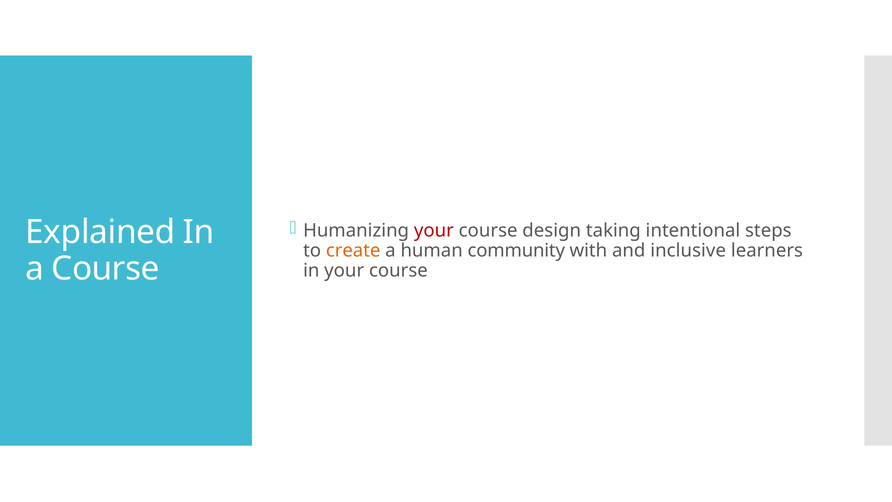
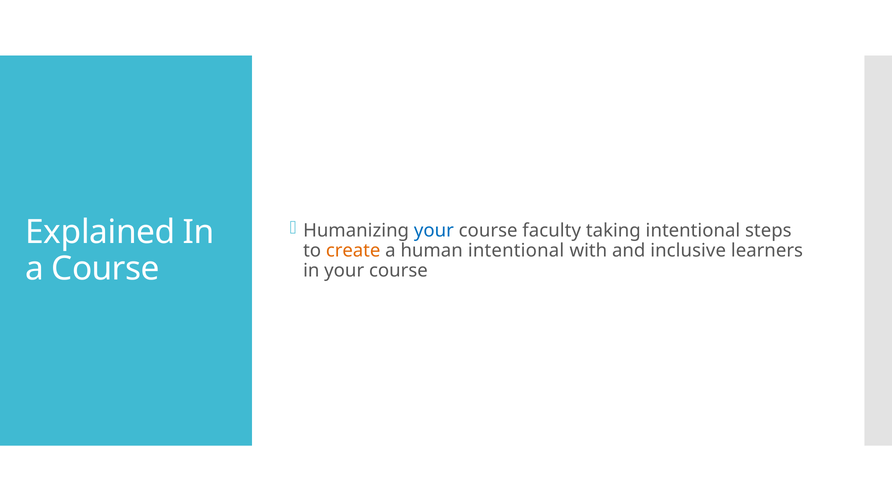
your colour: red -> blue (434, 230)
design: design -> faculty (552, 230)
human community: community -> intentional (516, 250)
